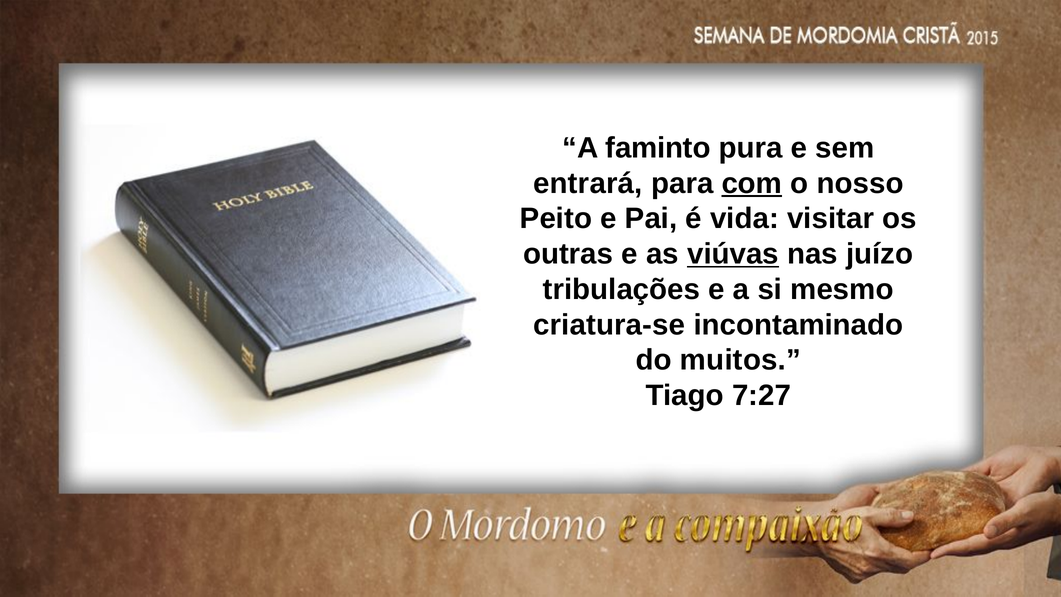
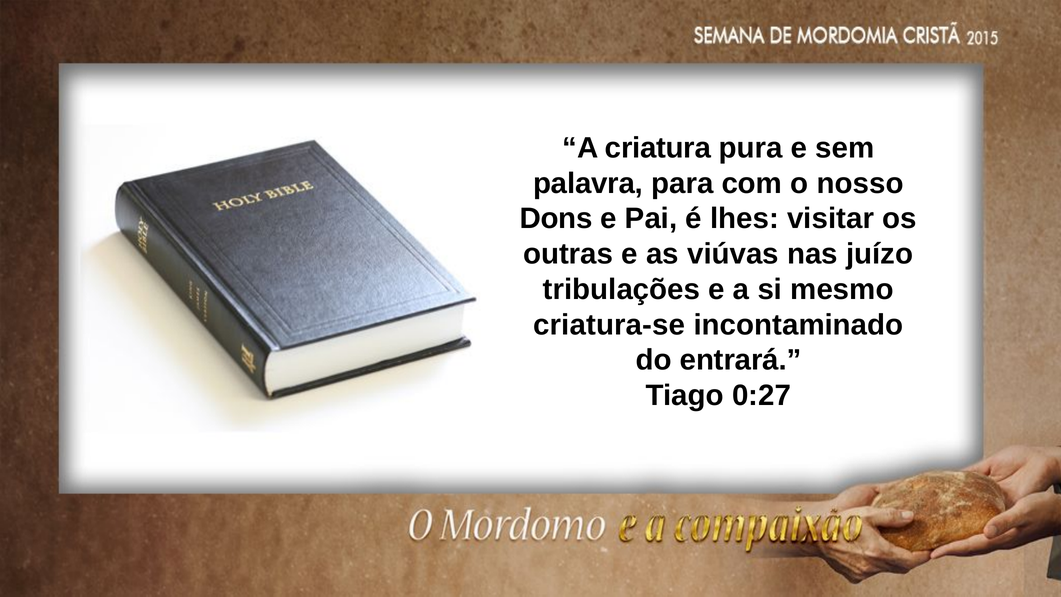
faminto: faminto -> criatura (658, 148)
entrará: entrará -> palavra (588, 183)
com underline: present -> none (752, 183)
Peito: Peito -> Dons (556, 219)
vida: vida -> lhes (744, 219)
viúvas underline: present -> none (733, 254)
muitos: muitos -> entrará (741, 360)
7:27: 7:27 -> 0:27 (762, 396)
